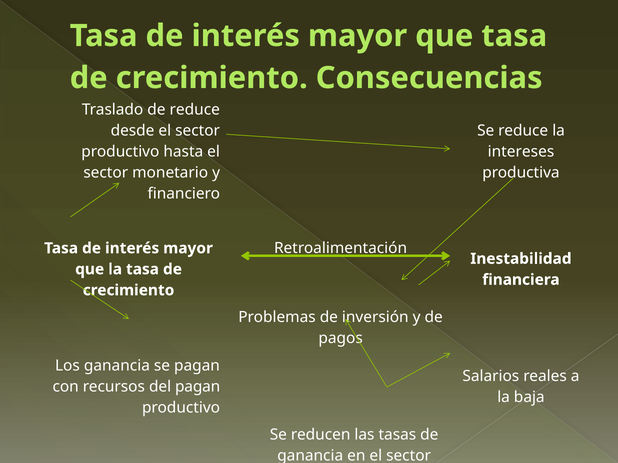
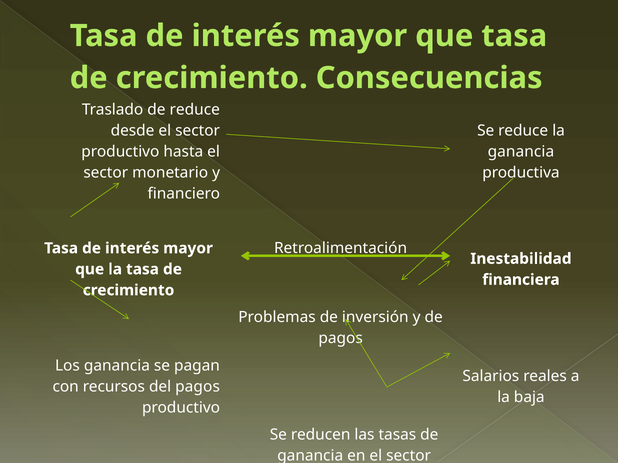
intereses: intereses -> ganancia (521, 152)
del pagan: pagan -> pagos (198, 387)
